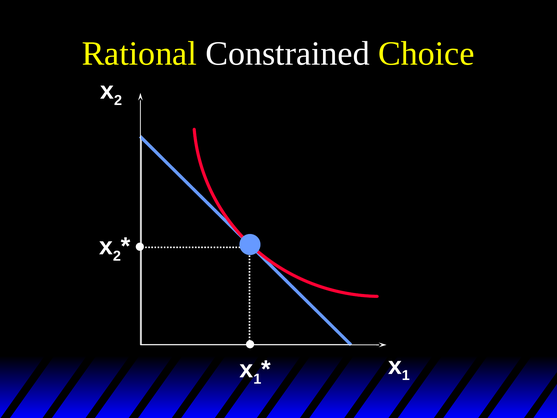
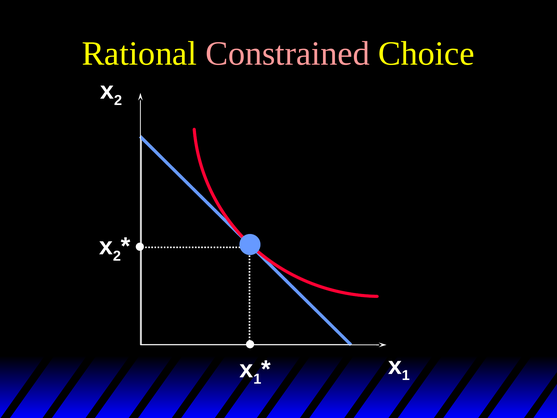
Constrained colour: white -> pink (288, 53)
